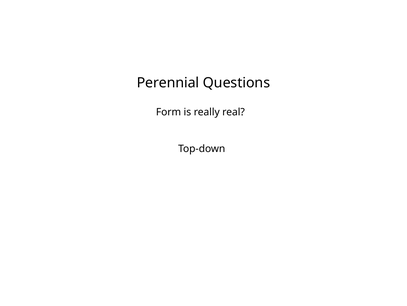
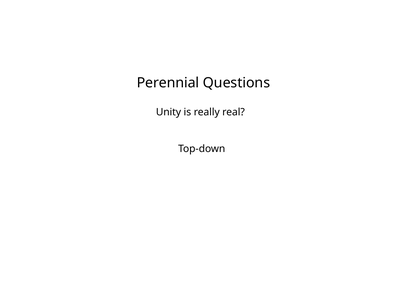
Form: Form -> Unity (168, 112)
